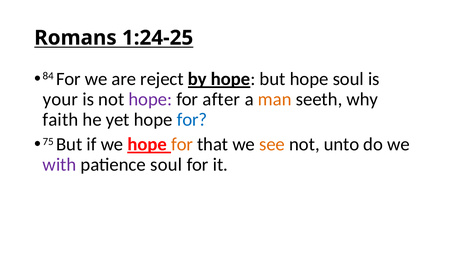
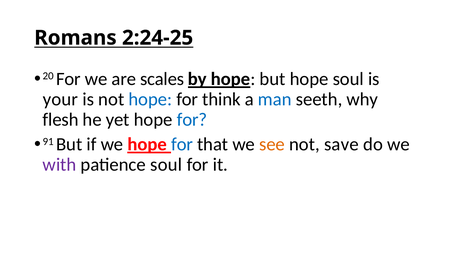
1:24-25: 1:24-25 -> 2:24-25 (158, 38)
84: 84 -> 20 (48, 76)
reject: reject -> scales (162, 79)
hope colour: purple -> blue (150, 99)
after: after -> think (221, 99)
man colour: orange -> blue (275, 99)
faith: faith -> flesh (61, 119)
75: 75 -> 91 (48, 141)
for colour: orange -> blue (182, 144)
unto: unto -> save (341, 144)
